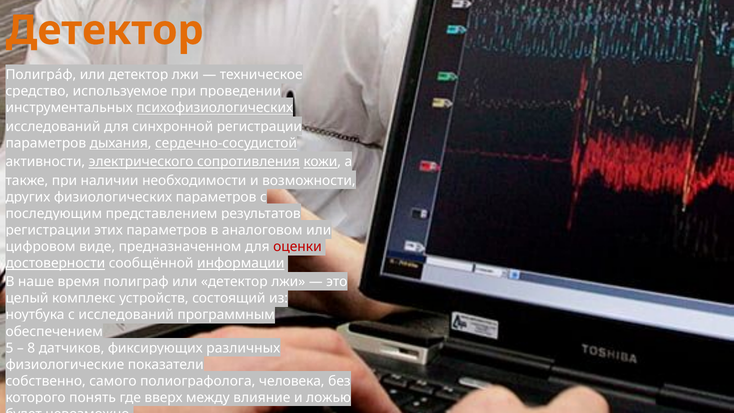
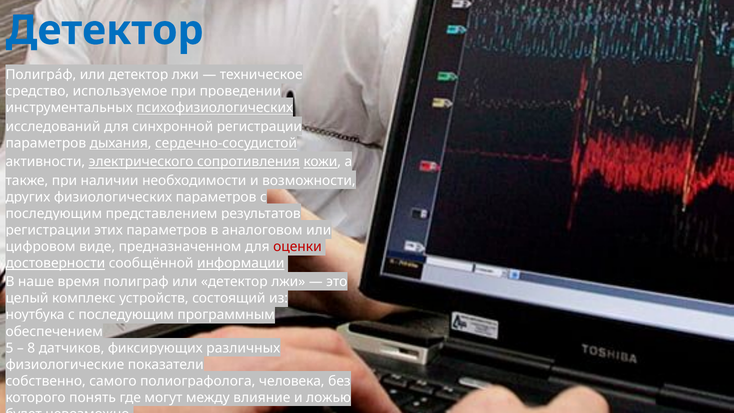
Детектор colour: orange -> blue (105, 30)
исследований: исследований -> последующим (126, 315)
вверх: вверх -> могут (163, 397)
